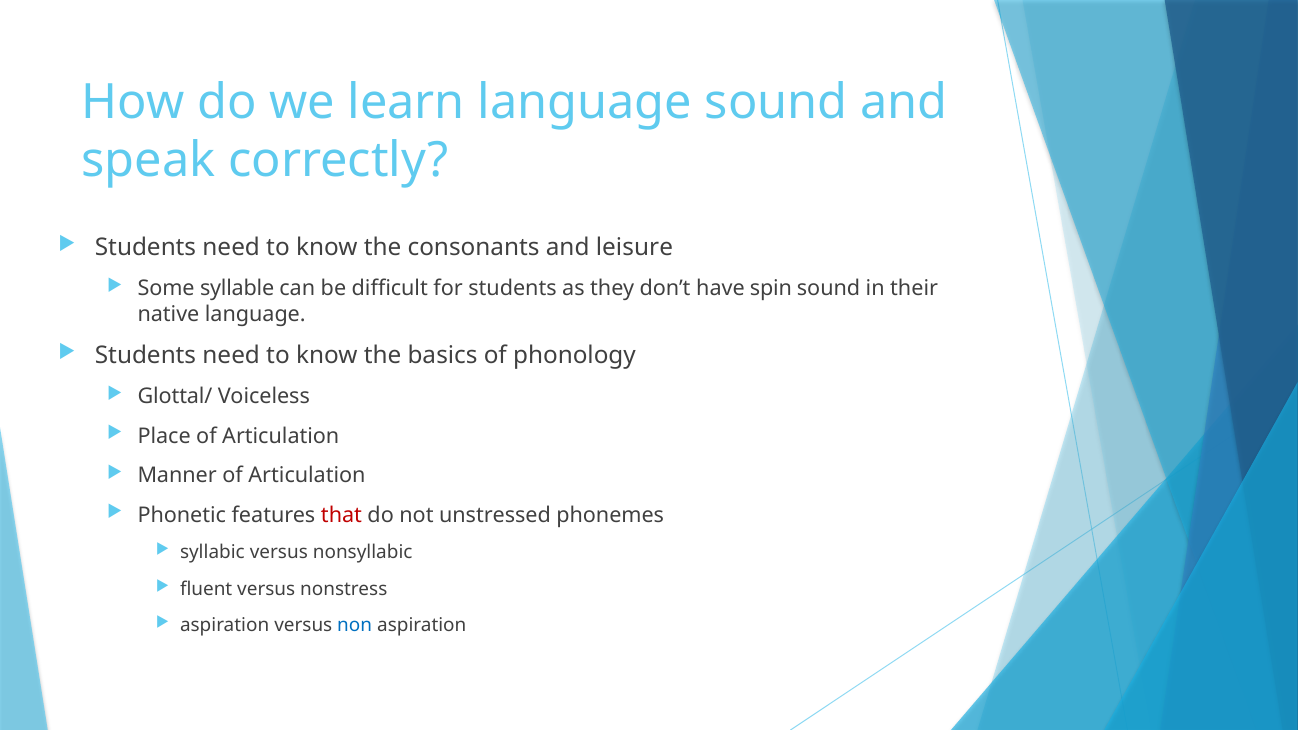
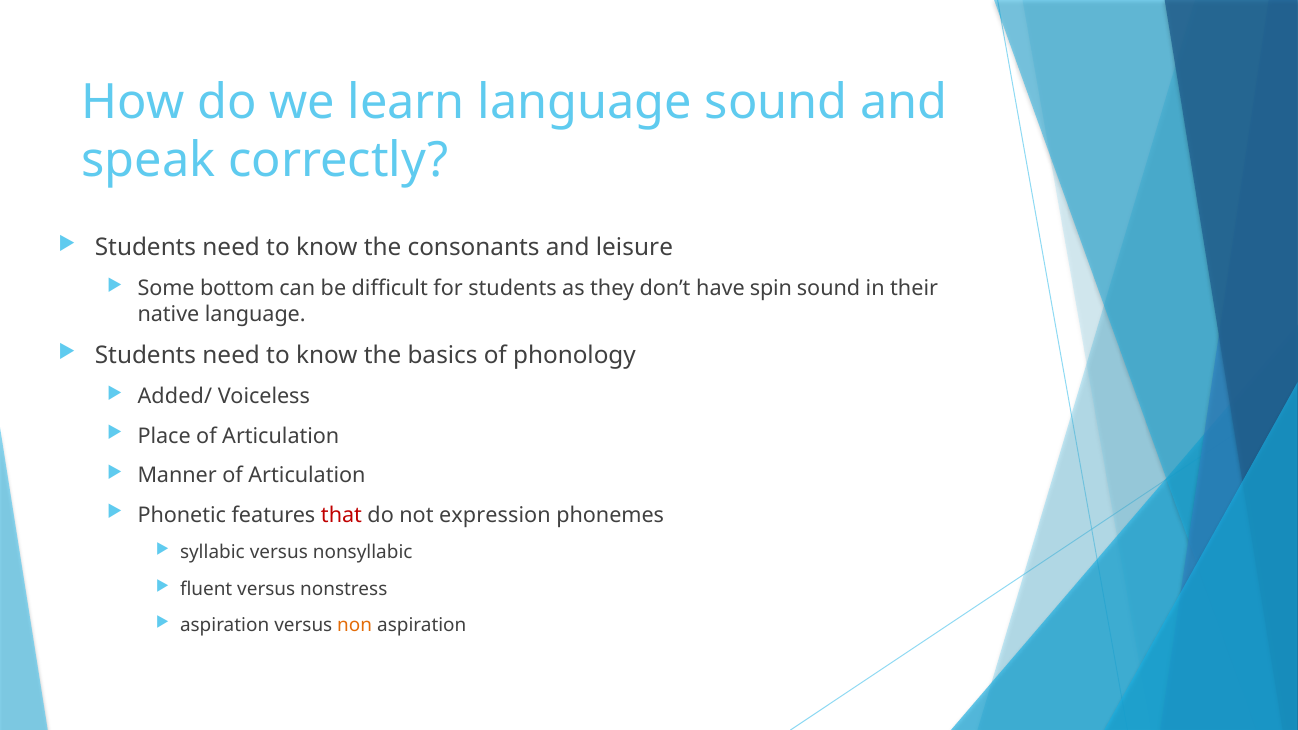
syllable: syllable -> bottom (237, 289)
Glottal/: Glottal/ -> Added/ (175, 397)
unstressed: unstressed -> expression (495, 515)
non colour: blue -> orange (355, 625)
